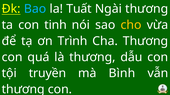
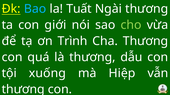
tinh: tinh -> giới (55, 25)
cho colour: yellow -> light green (131, 25)
truyền: truyền -> xuống (47, 74)
Bình: Bình -> Hiệp (122, 74)
